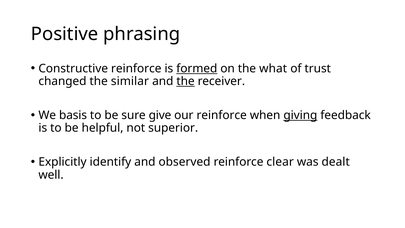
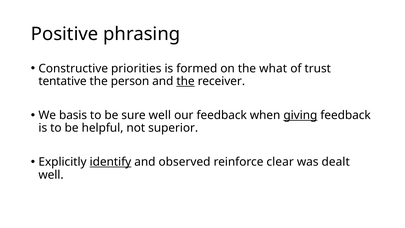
Constructive reinforce: reinforce -> priorities (136, 68)
formed underline: present -> none (197, 68)
changed: changed -> tentative (63, 81)
similar: similar -> person (130, 81)
sure give: give -> well (160, 115)
our reinforce: reinforce -> feedback (222, 115)
identify underline: none -> present (110, 162)
